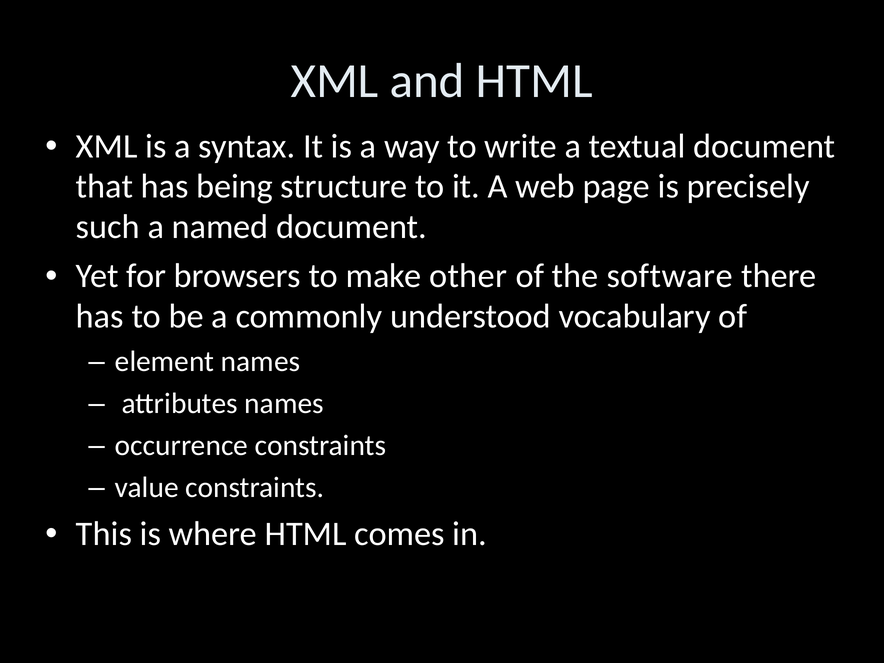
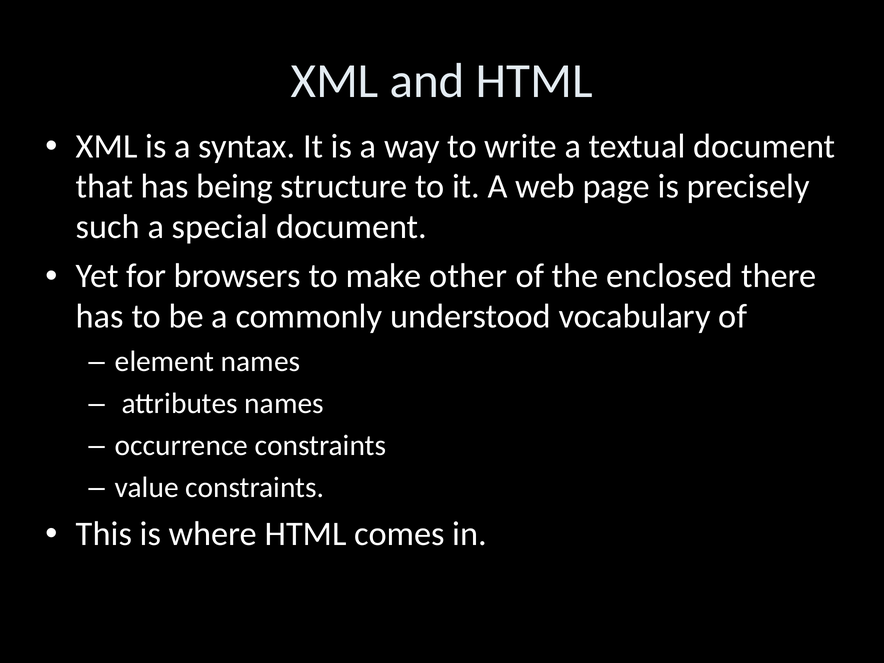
named: named -> special (220, 227)
software: software -> enclosed (670, 276)
